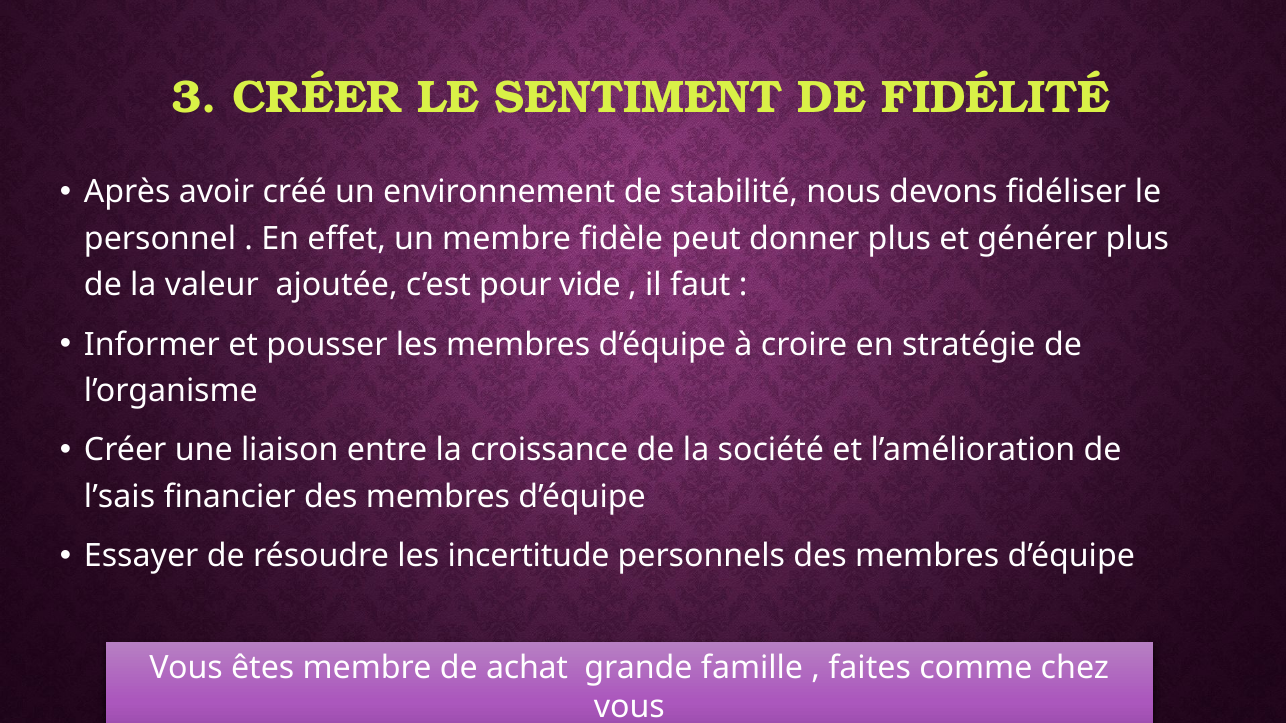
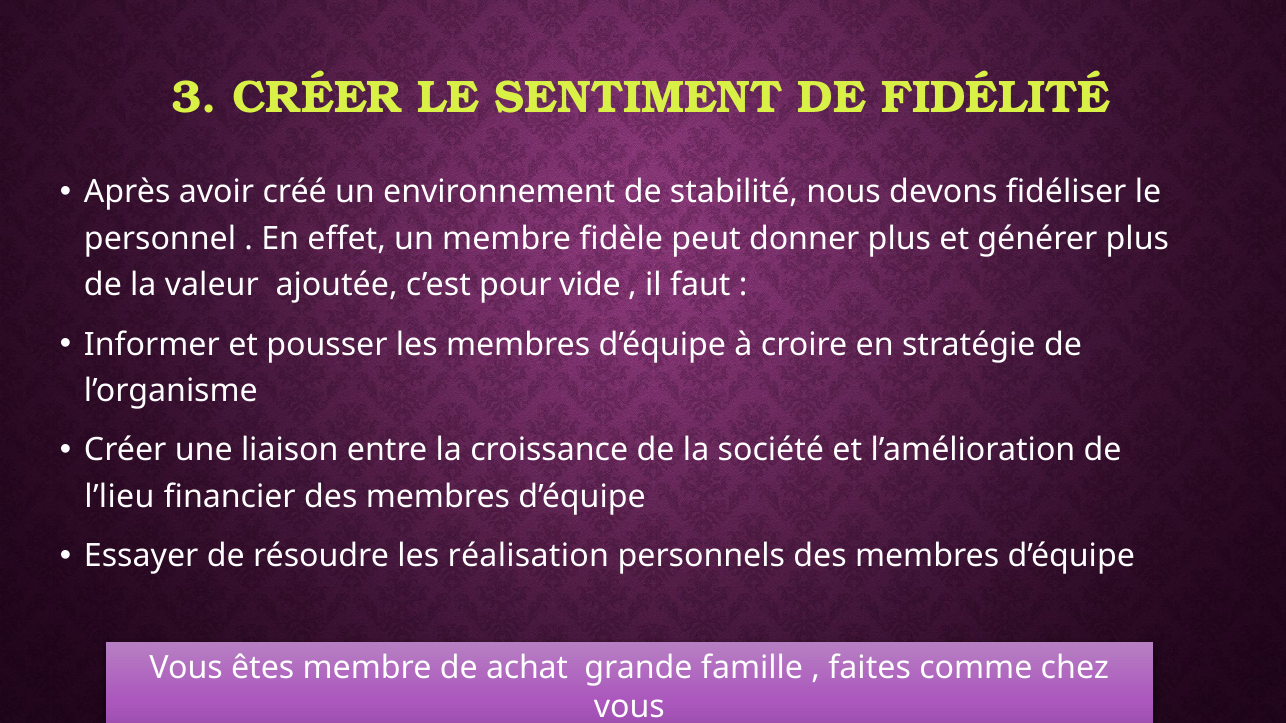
l’sais: l’sais -> l’lieu (119, 497)
incertitude: incertitude -> réalisation (528, 557)
